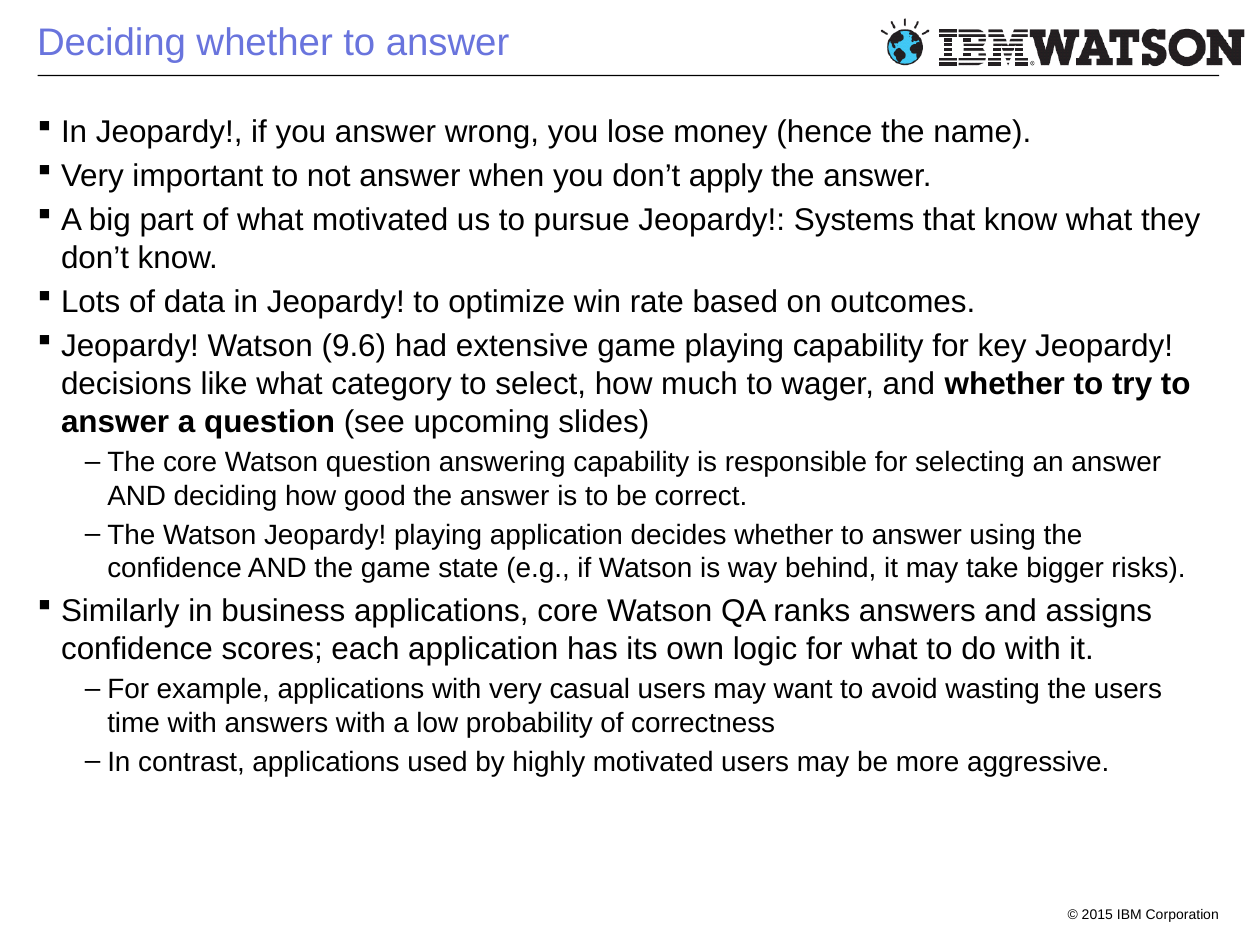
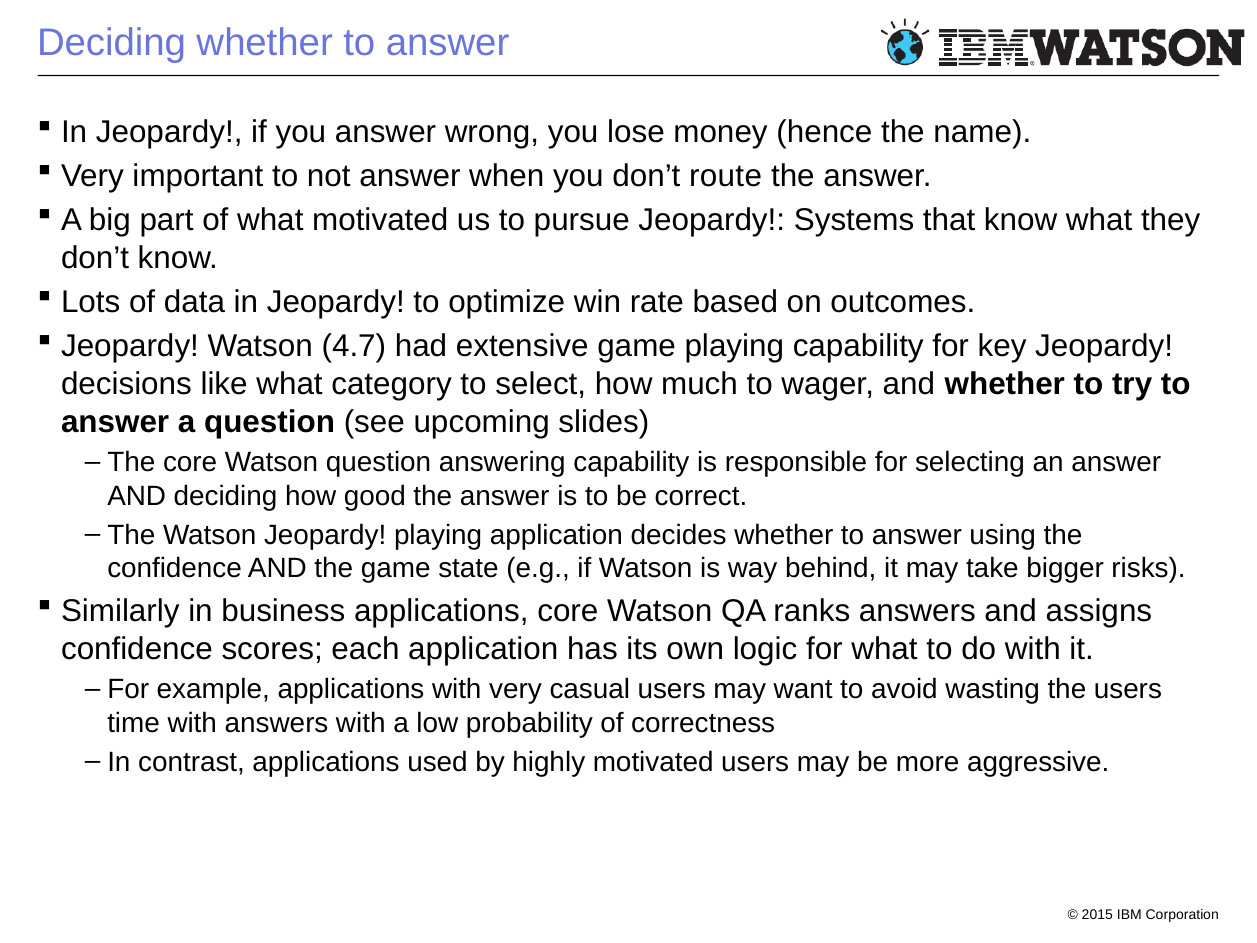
apply: apply -> route (726, 176)
9.6: 9.6 -> 4.7 (354, 346)
